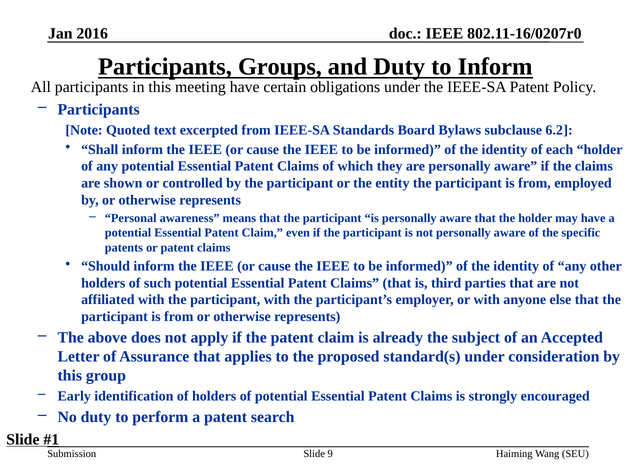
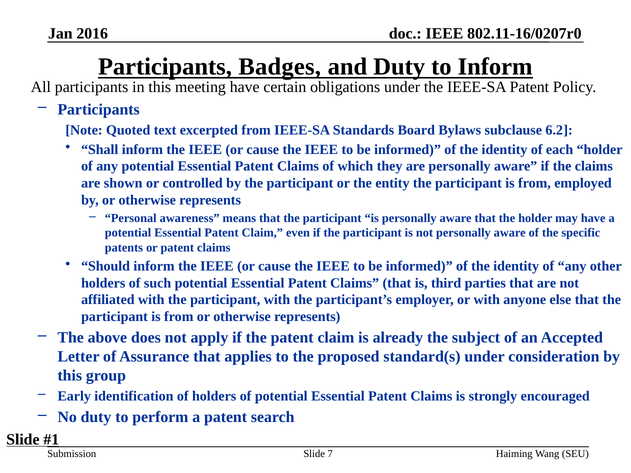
Groups: Groups -> Badges (280, 67)
9: 9 -> 7 (330, 454)
